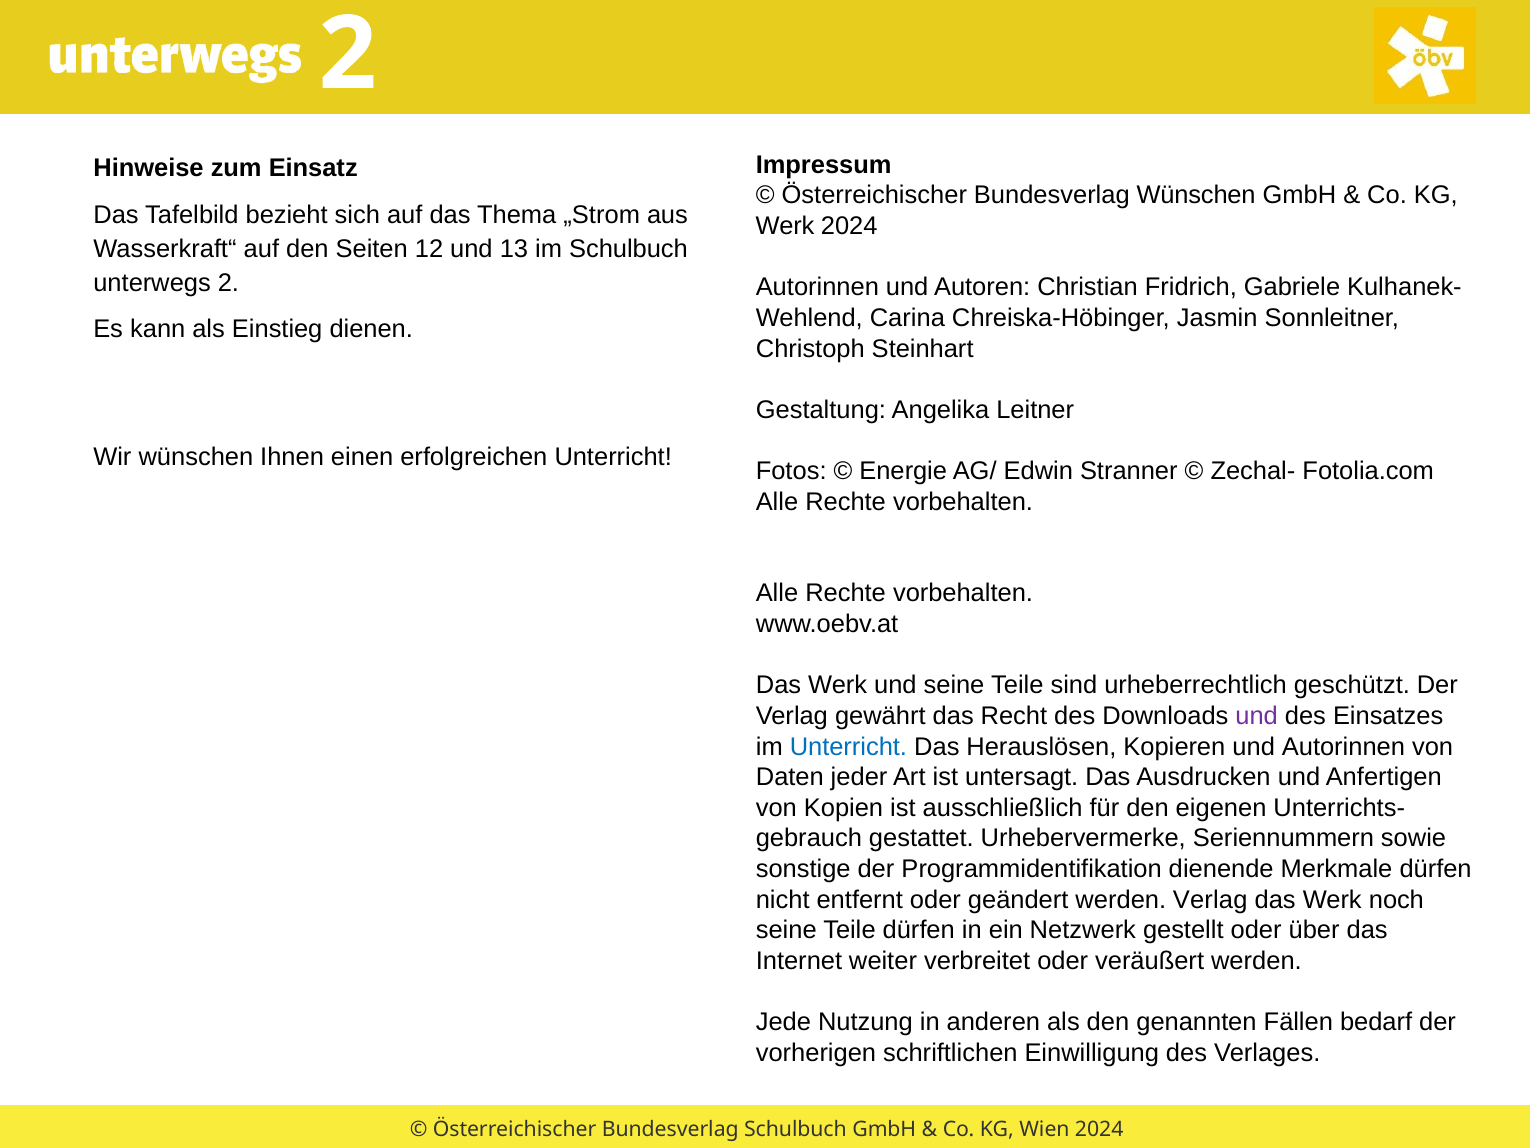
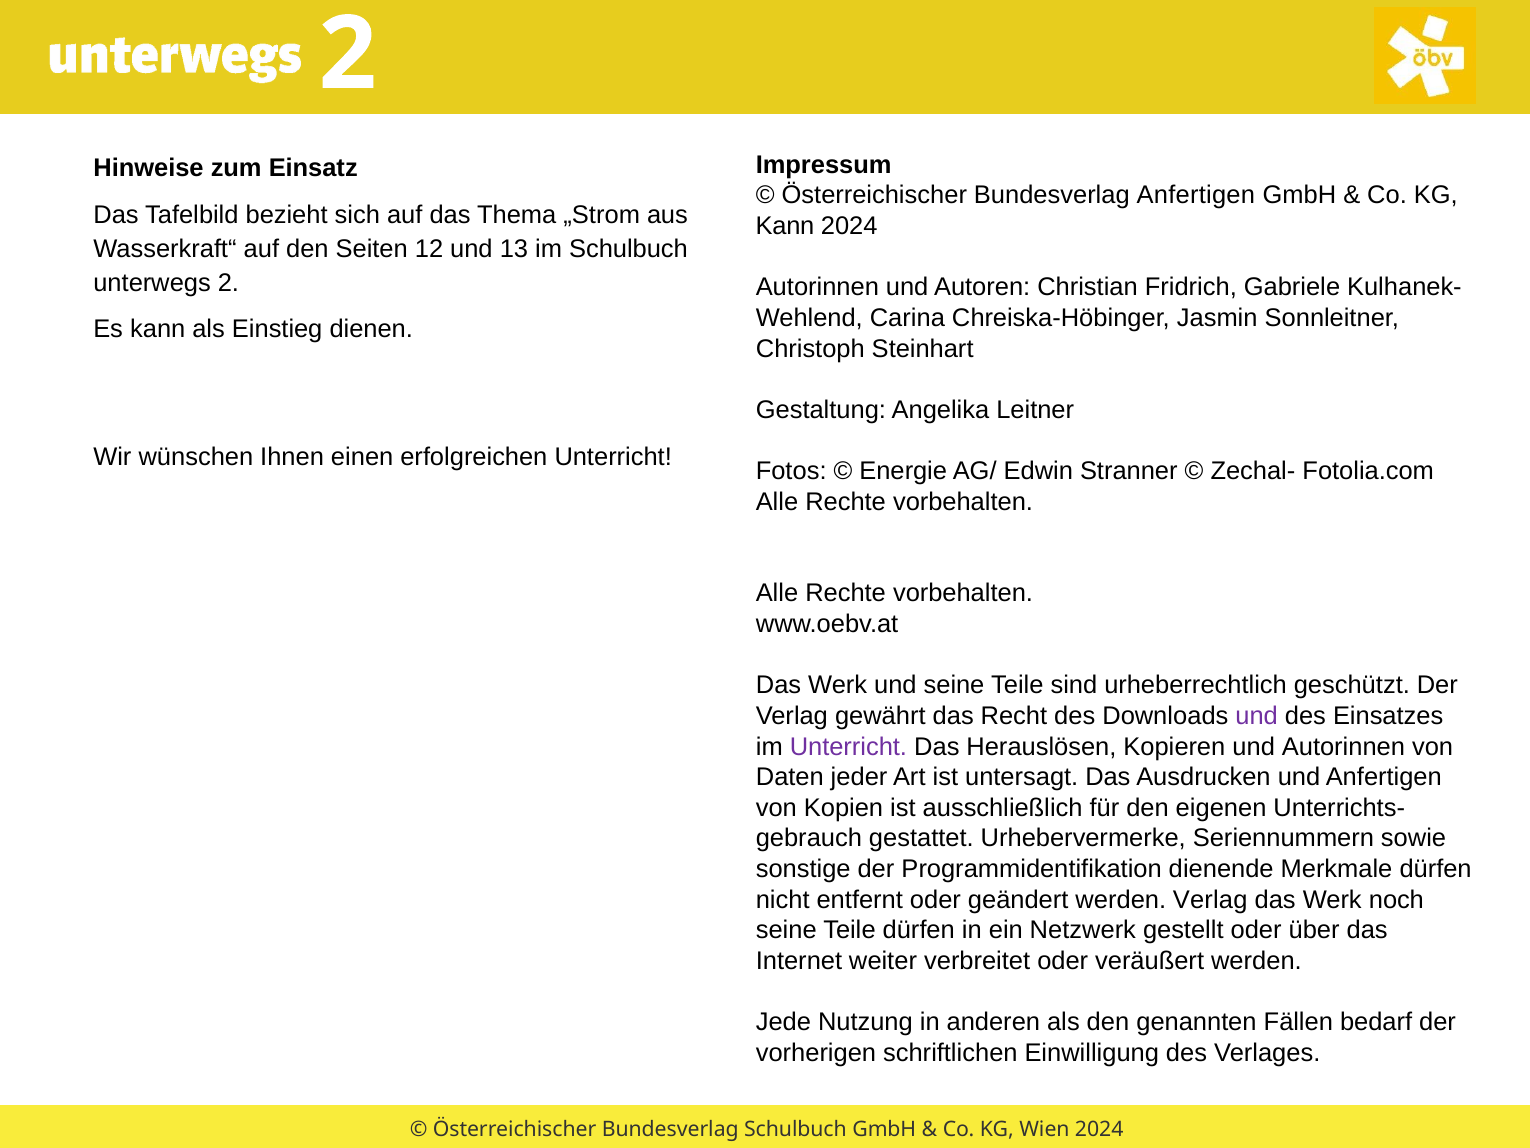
Bundesverlag Wünschen: Wünschen -> Anfertigen (1196, 195)
Werk: Werk -> Kann (785, 226)
Unterricht colour: blue -> purple (848, 746)
